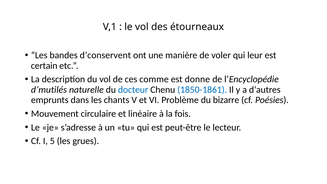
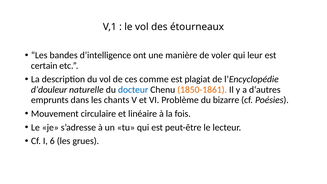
d’conservent: d’conservent -> d’intelligence (105, 55)
donne: donne -> plagiat (197, 79)
d’mutilés: d’mutilés -> d’douleur (49, 90)
1850-1861 colour: blue -> orange (202, 90)
5: 5 -> 6 (52, 141)
